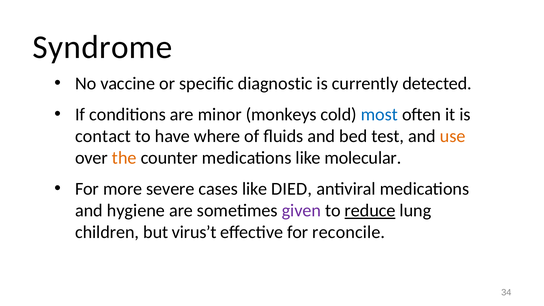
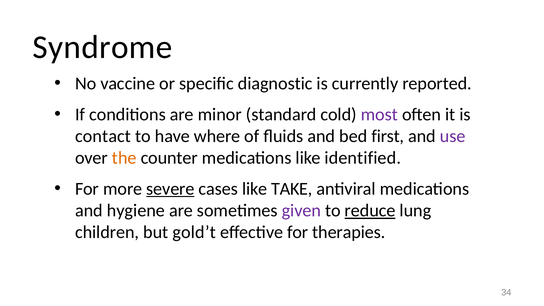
detected: detected -> reported (437, 84)
monkeys: monkeys -> standard (281, 114)
most colour: blue -> purple (379, 114)
test: test -> first (388, 136)
use colour: orange -> purple (453, 136)
molecular: molecular -> identified (363, 158)
severe underline: none -> present (170, 189)
DIED: DIED -> TAKE (292, 189)
virus’t: virus’t -> gold’t (194, 232)
reconcile: reconcile -> therapies (349, 232)
